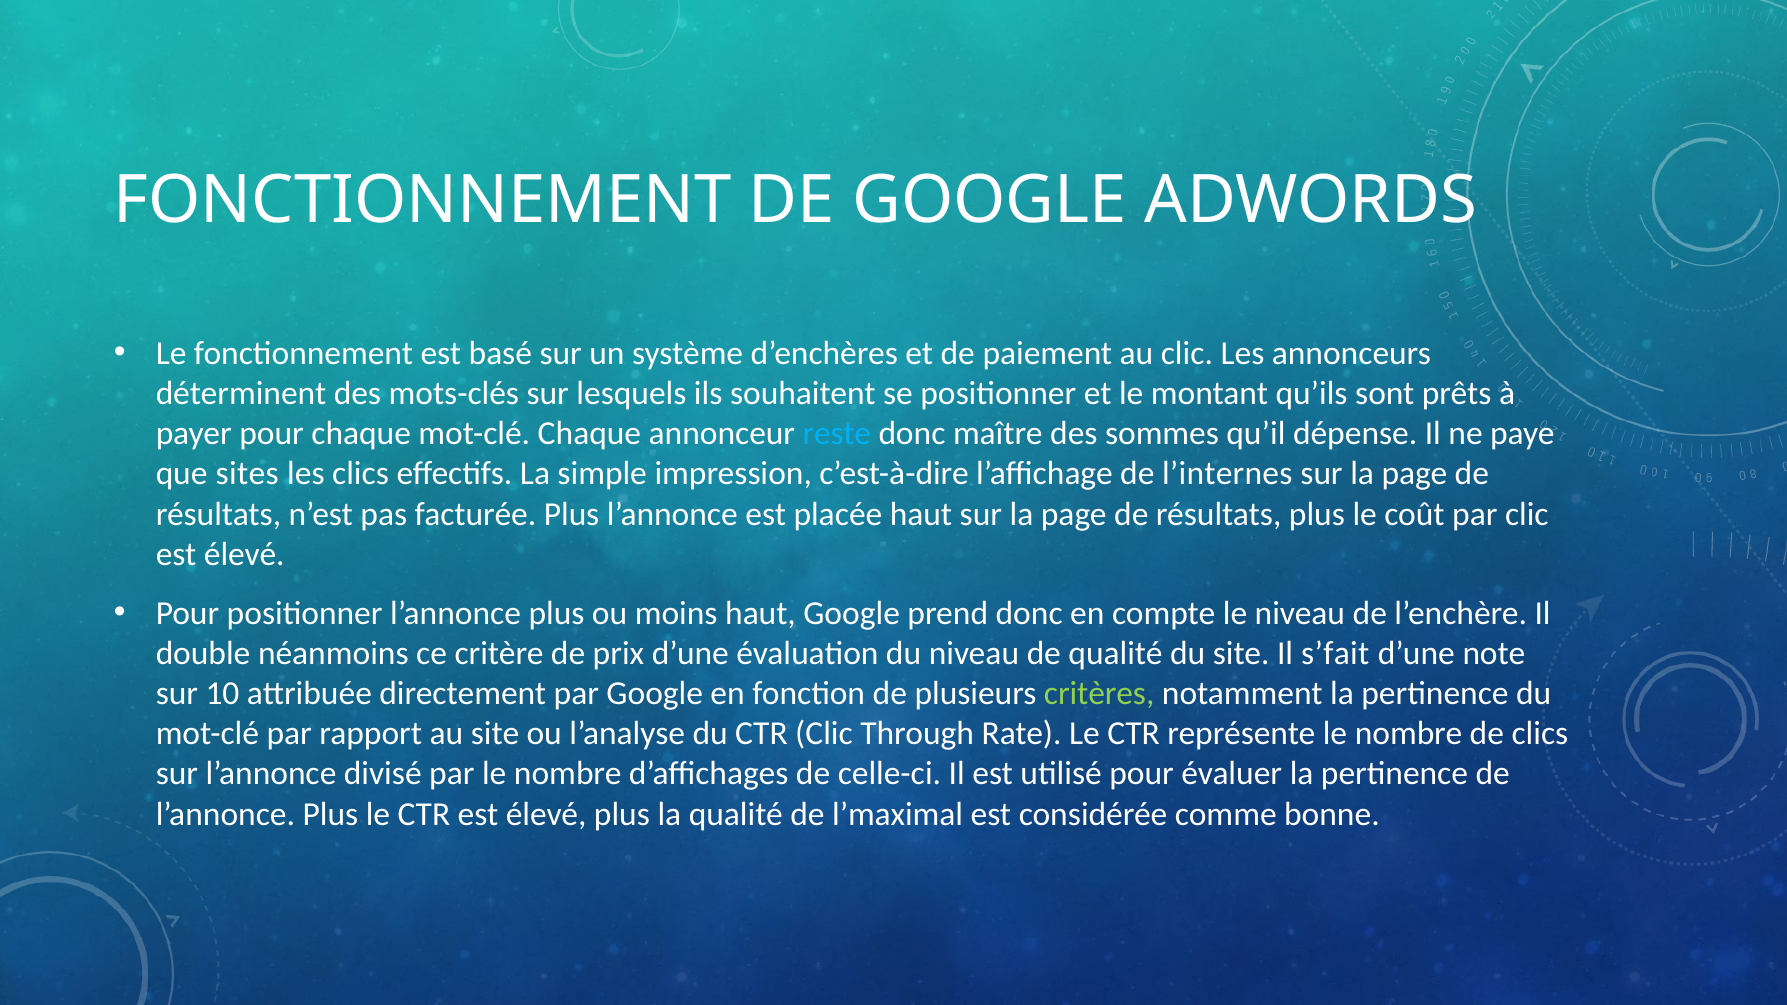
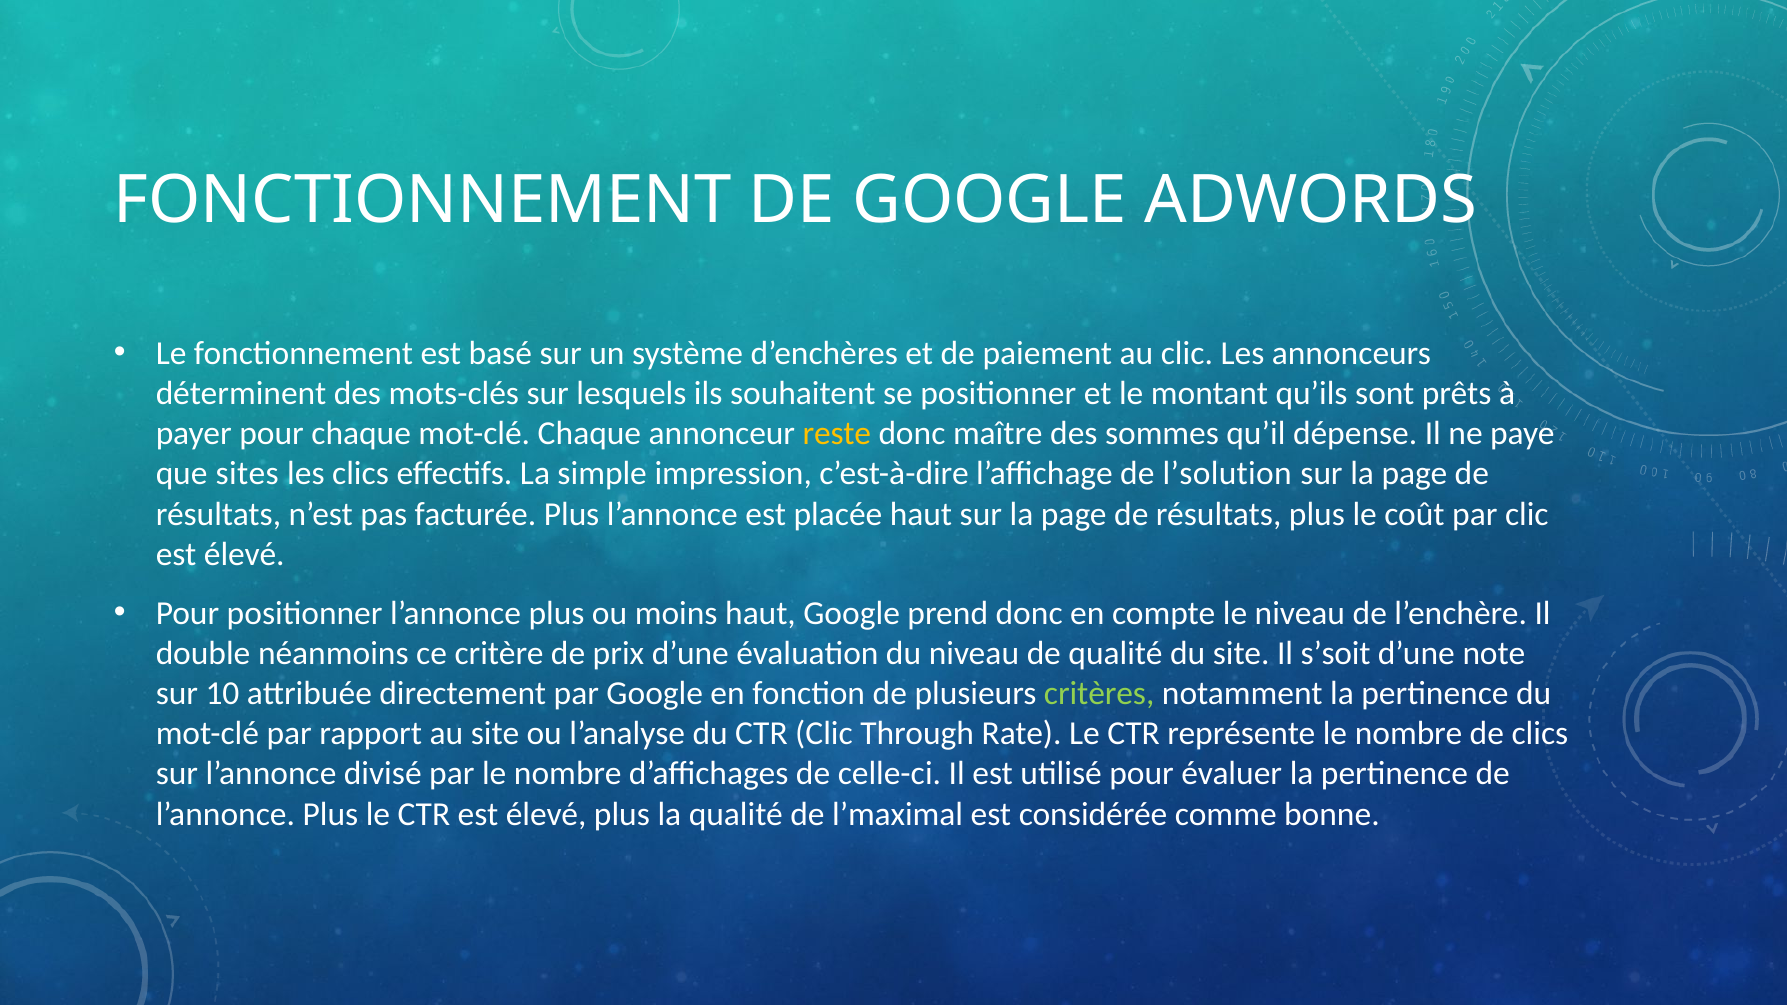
reste colour: light blue -> yellow (837, 434)
l’internes: l’internes -> l’solution (1227, 474)
s’fait: s’fait -> s’soit (1336, 653)
